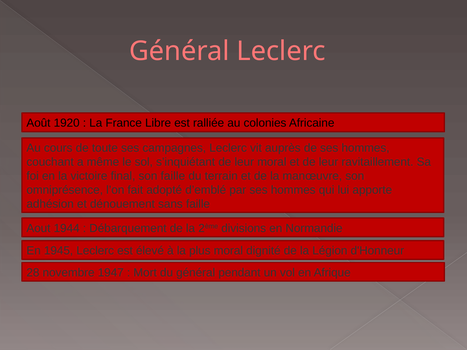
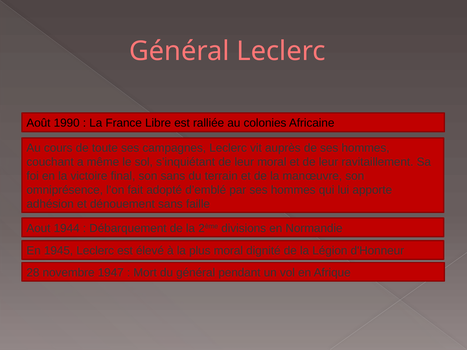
1920: 1920 -> 1990 (67, 123)
son faille: faille -> sans (173, 176)
